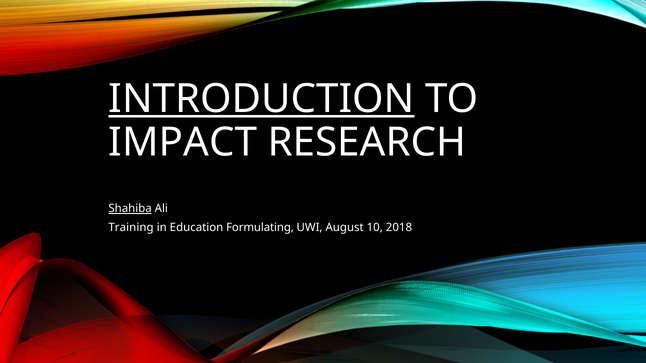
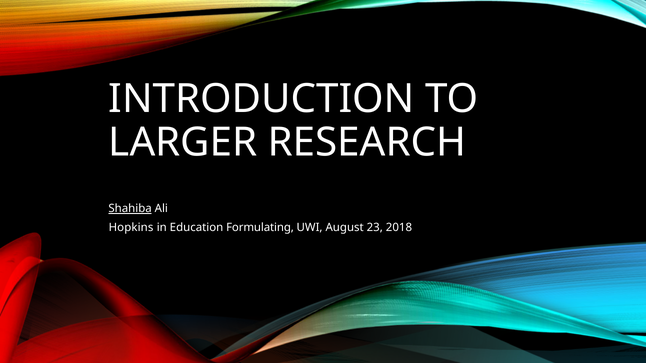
INTRODUCTION underline: present -> none (262, 99)
IMPACT: IMPACT -> LARGER (183, 143)
Training: Training -> Hopkins (131, 228)
10: 10 -> 23 (375, 228)
